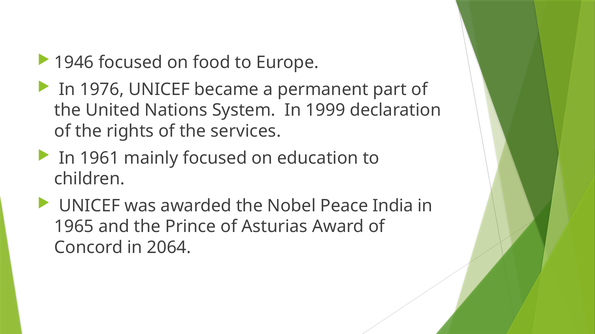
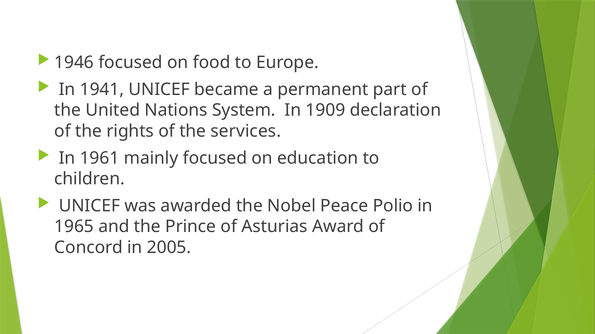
1976: 1976 -> 1941 (102, 90)
1999: 1999 -> 1909 (325, 110)
India: India -> Polio (393, 206)
2064: 2064 -> 2005 (169, 248)
